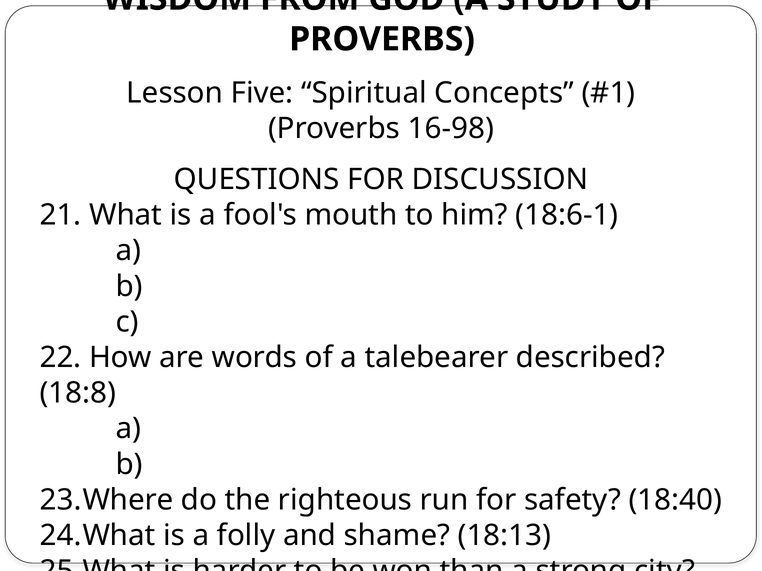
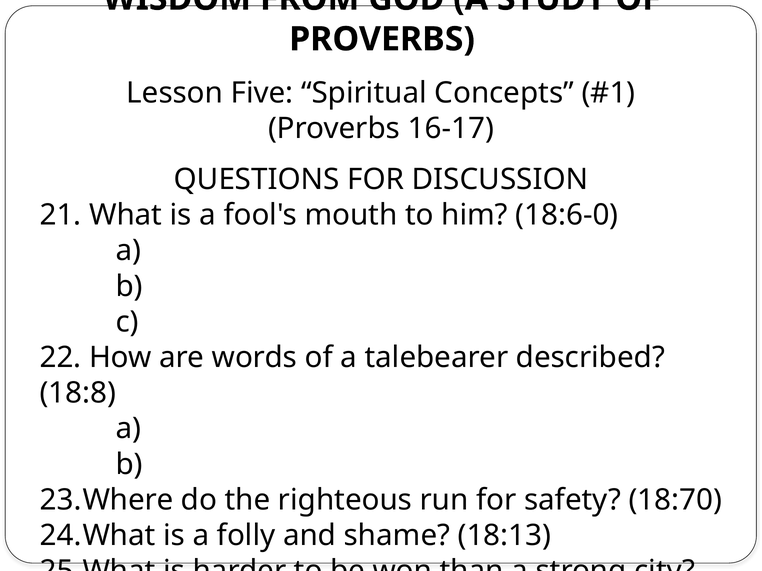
16-98: 16-98 -> 16-17 (451, 129)
18:6-1: 18:6-1 -> 18:6-0 (567, 215)
18:40: 18:40 -> 18:70 (675, 500)
